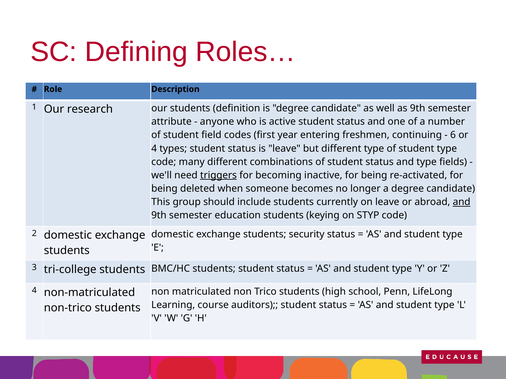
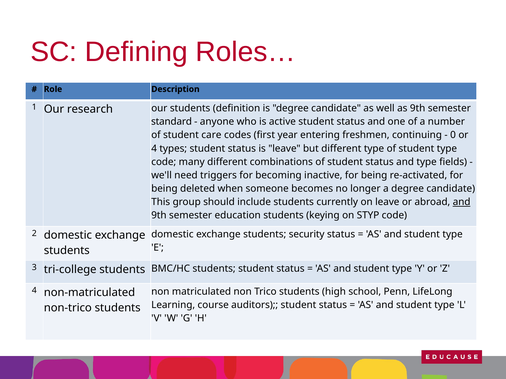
attribute: attribute -> standard (172, 122)
field: field -> care (211, 135)
6: 6 -> 0 (453, 135)
triggers underline: present -> none (218, 175)
